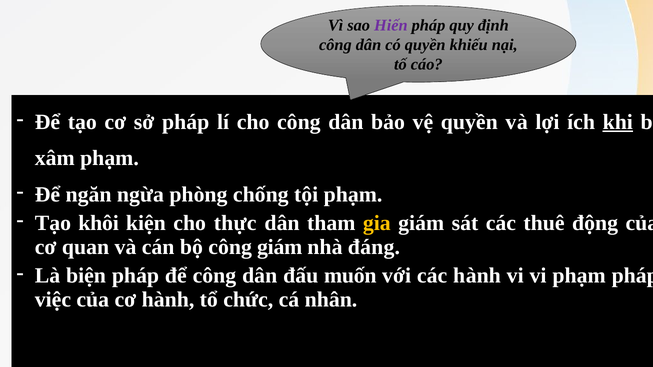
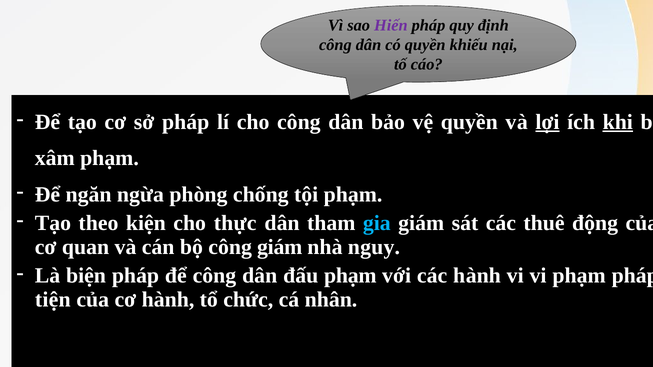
lợi underline: none -> present (547, 122)
khôi: khôi -> theo (98, 223)
gia colour: yellow -> light blue (377, 223)
đáng: đáng -> nguy (374, 247)
đấu muốn: muốn -> phạm (350, 276)
việc: việc -> tiện (53, 300)
